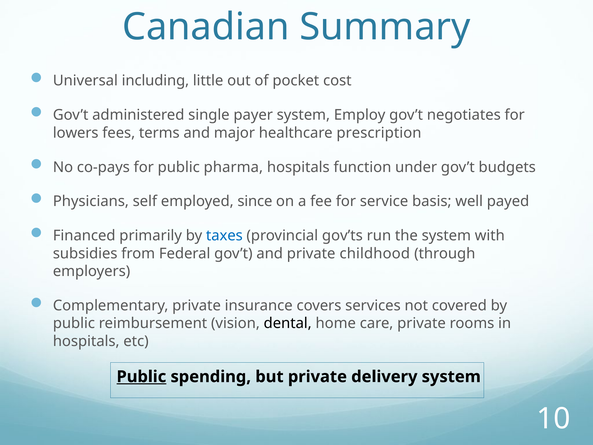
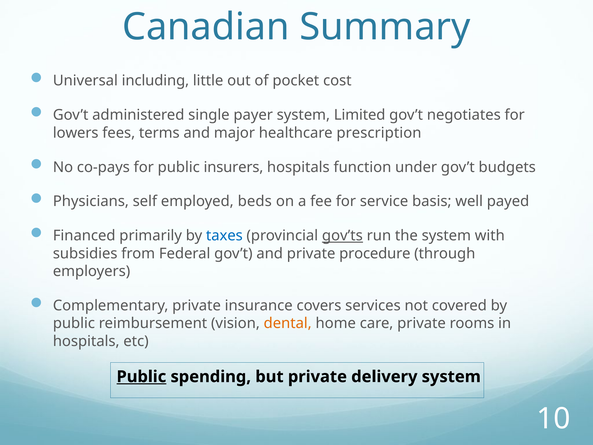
Employ: Employ -> Limited (360, 115)
pharma: pharma -> insurers (233, 167)
since: since -> beds (255, 201)
gov’ts underline: none -> present (342, 236)
childhood: childhood -> procedure (375, 253)
dental colour: black -> orange (288, 323)
